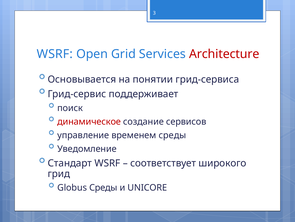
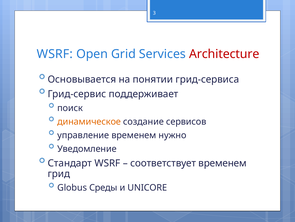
динамическое colour: red -> orange (89, 121)
временем среды: среды -> нужно (172, 135)
соответствует широкого: широкого -> временем (222, 163)
